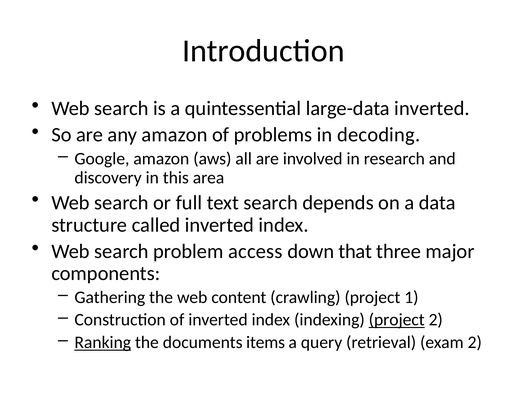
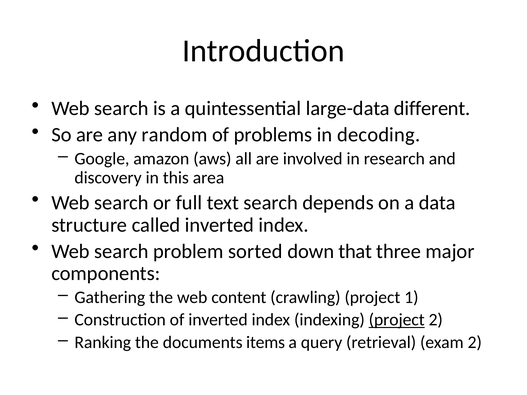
large-data inverted: inverted -> different (432, 109)
any amazon: amazon -> random (175, 135)
access: access -> sorted (255, 251)
Ranking underline: present -> none (103, 343)
